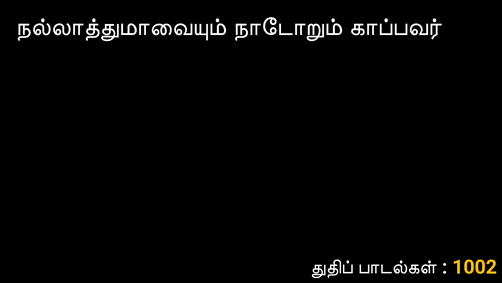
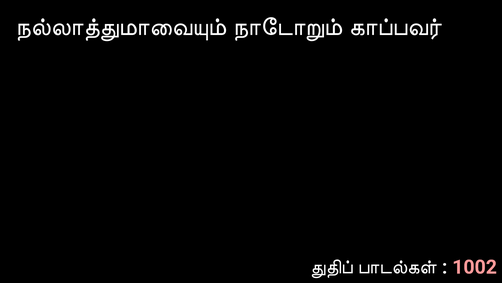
1002 colour: yellow -> pink (475, 267)
